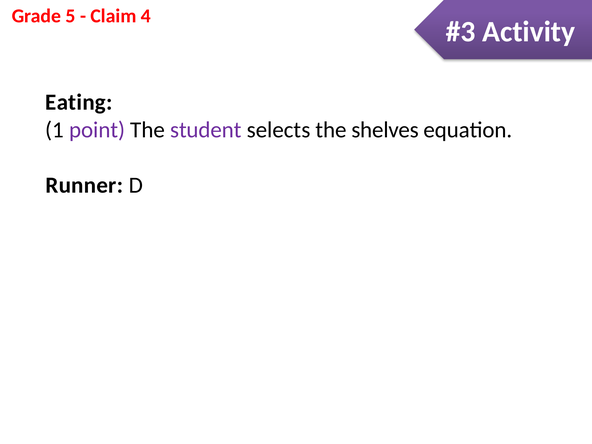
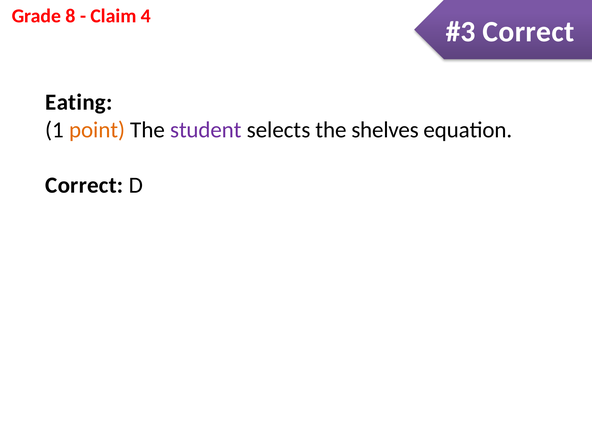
5: 5 -> 8 (71, 16)
Activity: Activity -> Correct (528, 32)
point colour: purple -> orange (97, 130)
Runner: Runner -> Correct (84, 185)
